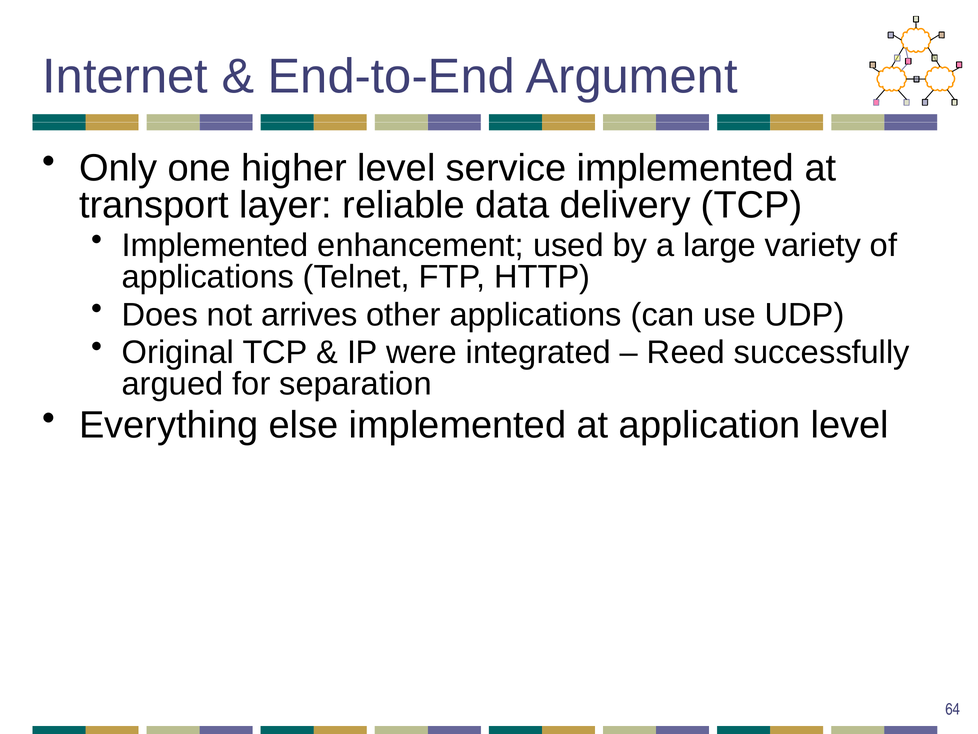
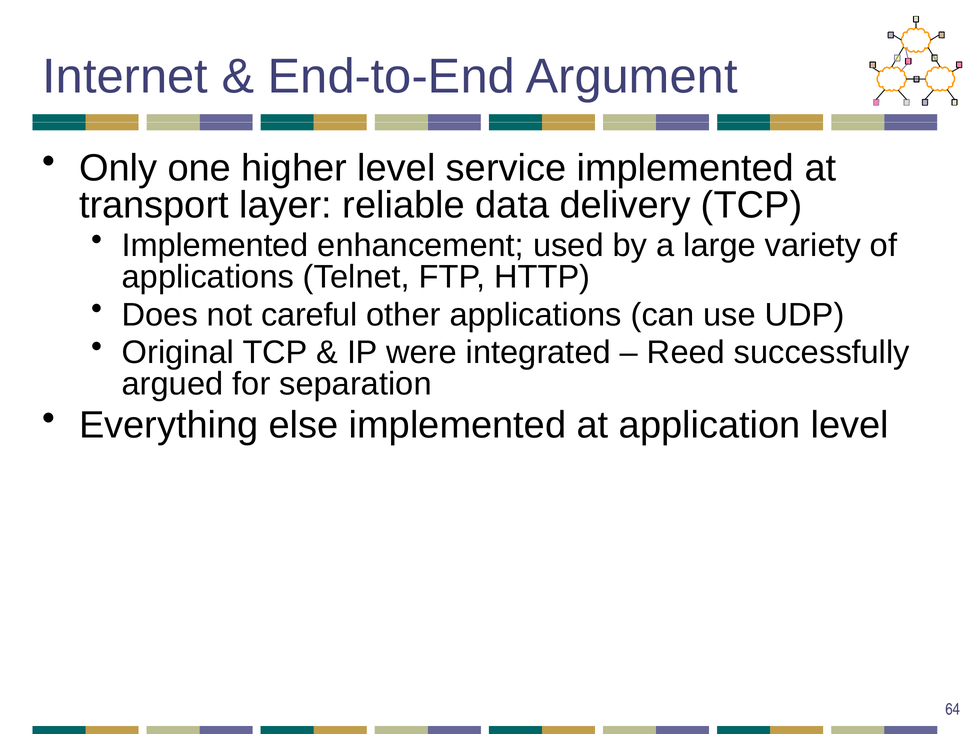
arrives: arrives -> careful (309, 315)
